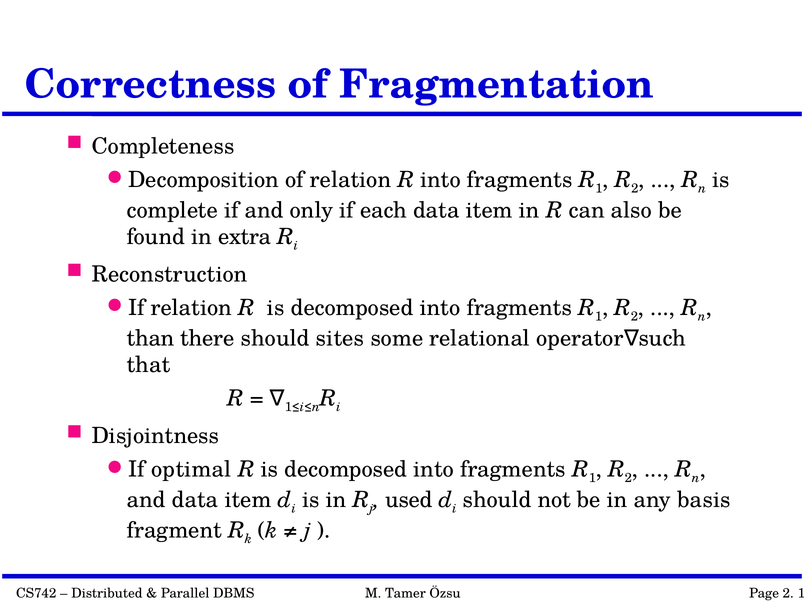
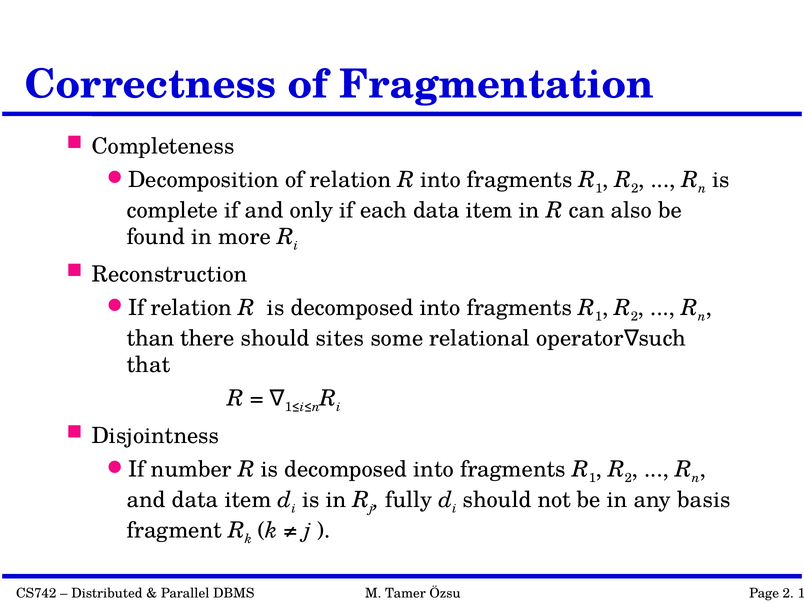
extra: extra -> more (245, 237)
optimal: optimal -> number (191, 469)
used: used -> fully (409, 500)
